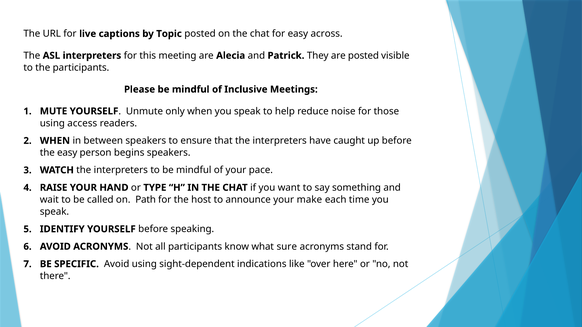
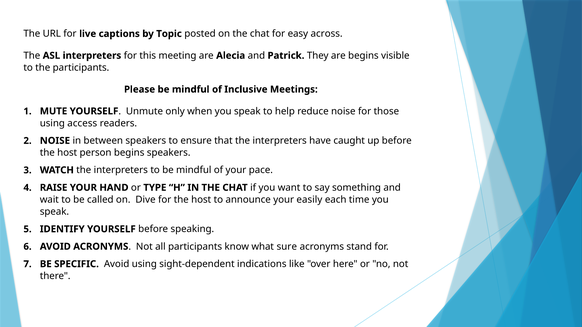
are posted: posted -> begins (363, 56)
WHEN: WHEN -> NOISE (55, 141)
easy: easy -> host (67, 153)
Path: Path -> Dive (146, 200)
make: make -> easily (309, 200)
